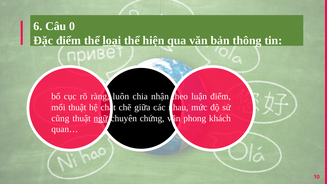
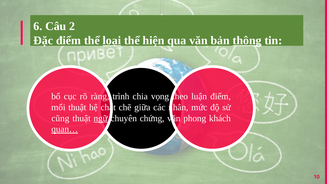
0: 0 -> 2 (72, 26)
thông underline: none -> present (247, 40)
luôn: luôn -> trình (121, 96)
nhận: nhận -> vọng (160, 96)
nhau: nhau -> nhân (178, 107)
quan… underline: none -> present (65, 129)
